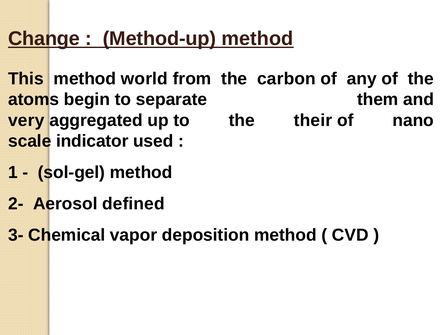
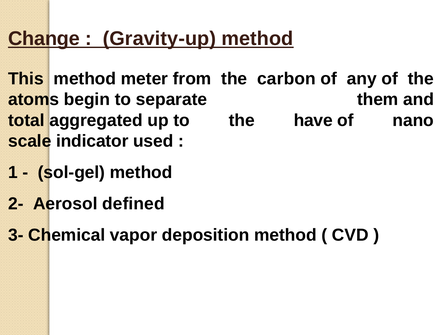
Method-up: Method-up -> Gravity-up (159, 39)
world: world -> meter (144, 79)
very: very -> total (26, 120)
their: their -> have (313, 120)
